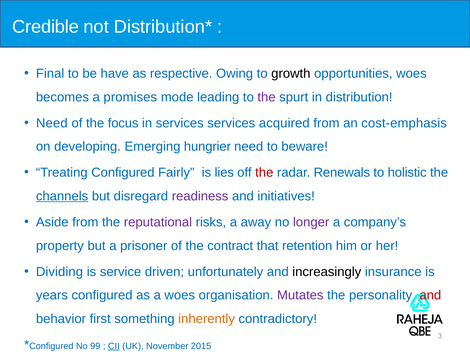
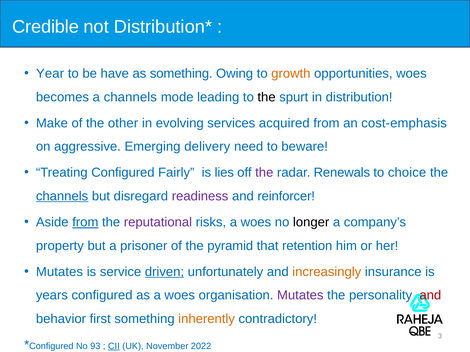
Final: Final -> Year (50, 74)
as respective: respective -> something (181, 74)
growth colour: black -> orange (291, 74)
a promises: promises -> channels (130, 97)
the colour: purple -> black (267, 97)
Need: Need -> Make (52, 123)
focus: focus -> other (123, 123)
in services: services -> evolving (180, 123)
developing: developing -> aggressive (87, 147)
hungrier: hungrier -> delivery (207, 147)
the colour: red -> purple (264, 173)
holistic: holistic -> choice (407, 173)
initiatives: initiatives -> reinforcer (286, 196)
from underline: none -> present (85, 223)
risks a away: away -> woes (256, 223)
longer colour: purple -> black (311, 223)
contract: contract -> pyramid (230, 246)
Dividing: Dividing -> Mutates (59, 272)
driven underline: none -> present (164, 272)
increasingly colour: black -> orange (327, 272)
99: 99 -> 93 (95, 347)
2015: 2015 -> 2022 (201, 347)
